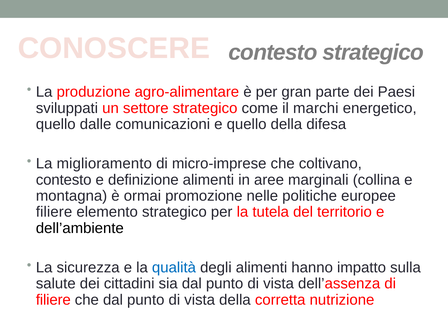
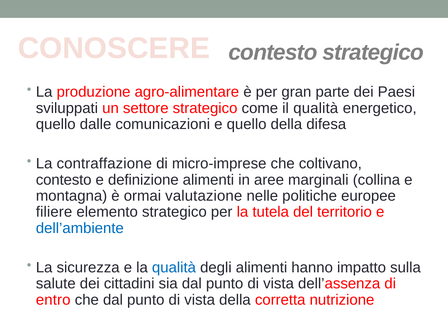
il marchi: marchi -> qualità (316, 108)
miglioramento: miglioramento -> contraffazione (104, 164)
promozione: promozione -> valutazione (204, 196)
dell’ambiente colour: black -> blue (80, 228)
filiere: filiere -> entro (53, 300)
